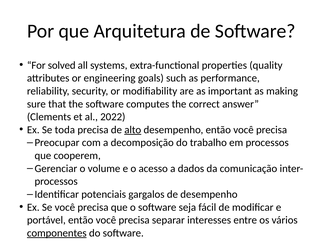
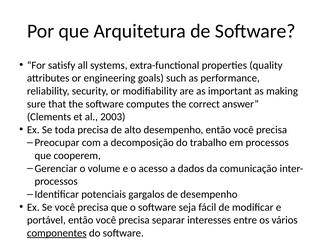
solved: solved -> satisfy (62, 65)
2022: 2022 -> 2003 (113, 117)
alto underline: present -> none (133, 130)
